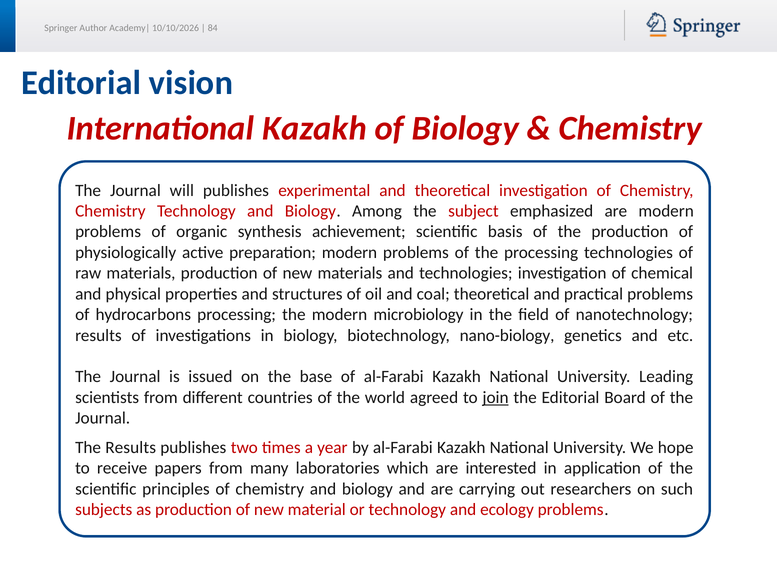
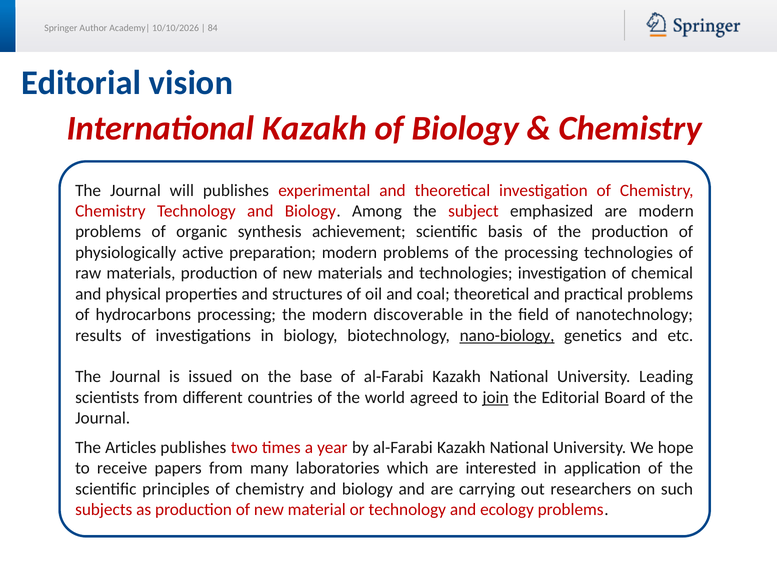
microbiology: microbiology -> discoverable (418, 314)
nano-biology underline: none -> present (507, 335)
The Results: Results -> Articles (131, 447)
